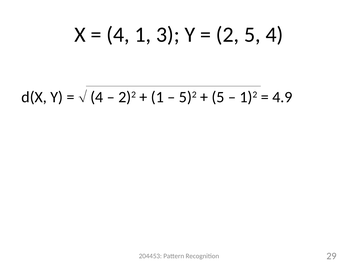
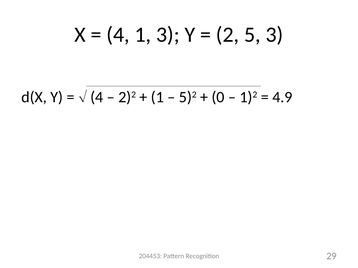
5 4: 4 -> 3 (274, 35)
5: 5 -> 0 (218, 97)
